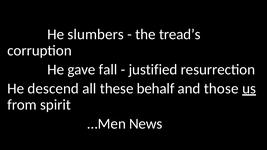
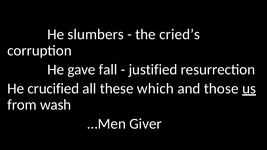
tread’s: tread’s -> cried’s (180, 34)
descend: descend -> crucified (53, 89)
behalf: behalf -> which (155, 89)
spirit: spirit -> wash (56, 105)
News: News -> Giver (146, 124)
